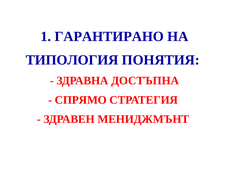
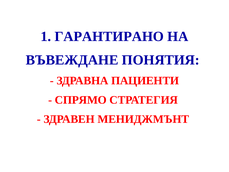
ТИПОЛОГИЯ: ТИПОЛОГИЯ -> ВЪВЕЖДАНЕ (72, 60)
ДОСТЪПНА: ДОСТЪПНА -> ПАЦИЕНТИ (145, 81)
